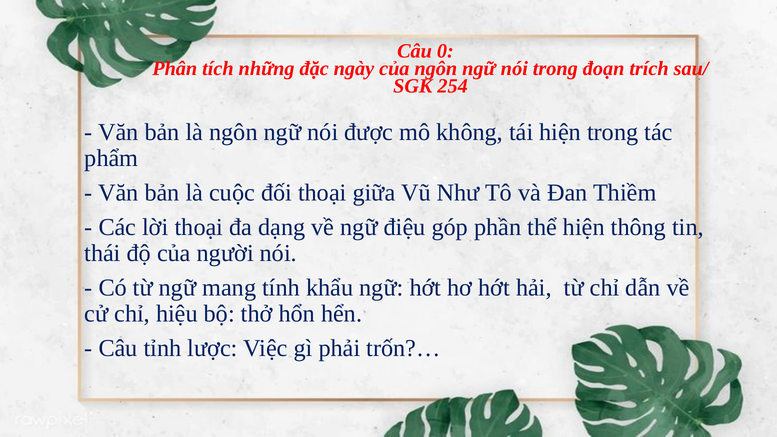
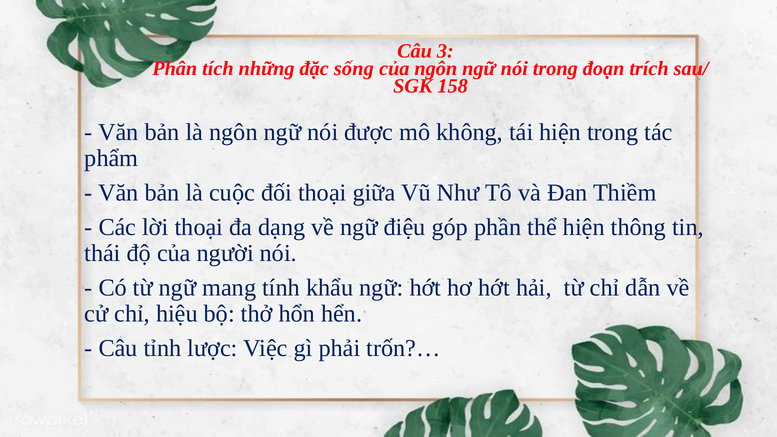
0: 0 -> 3 (445, 51)
ngày: ngày -> sống (354, 68)
254: 254 -> 158 (453, 86)
